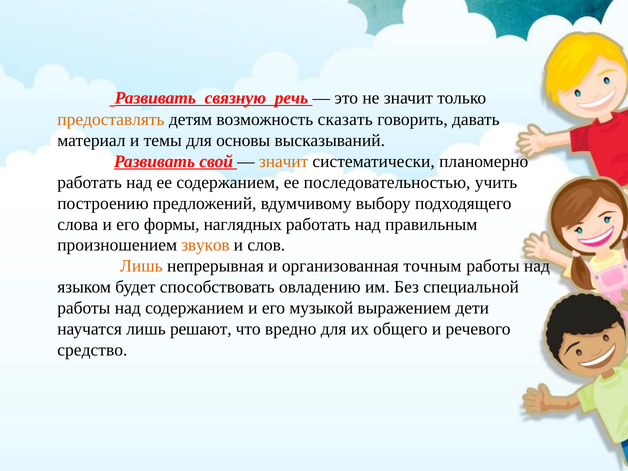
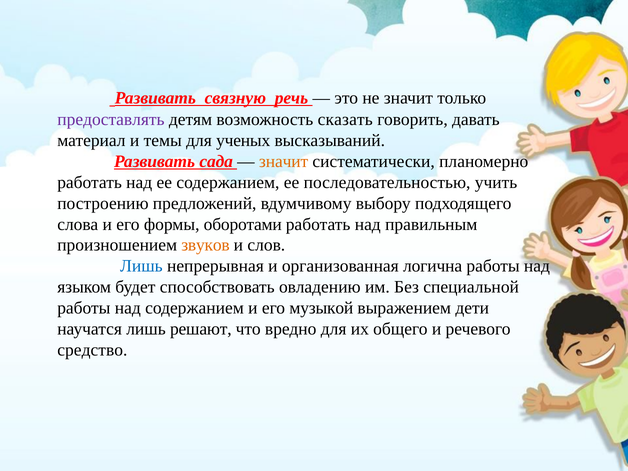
предоставлять colour: orange -> purple (111, 120)
основы: основы -> ученых (243, 141)
свой: свой -> сада (216, 161)
наглядных: наглядных -> оборотами (243, 224)
Лишь colour: orange -> blue (141, 266)
точным: точным -> логична (433, 266)
